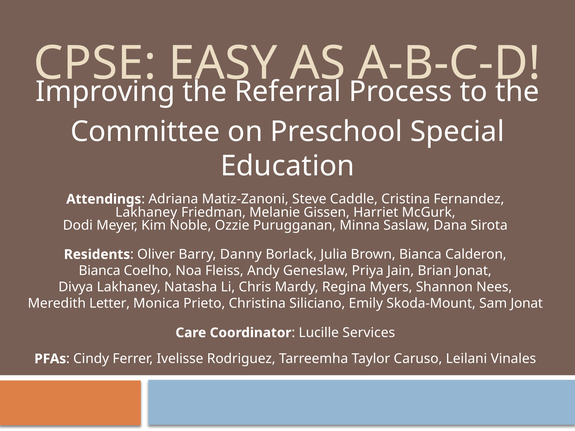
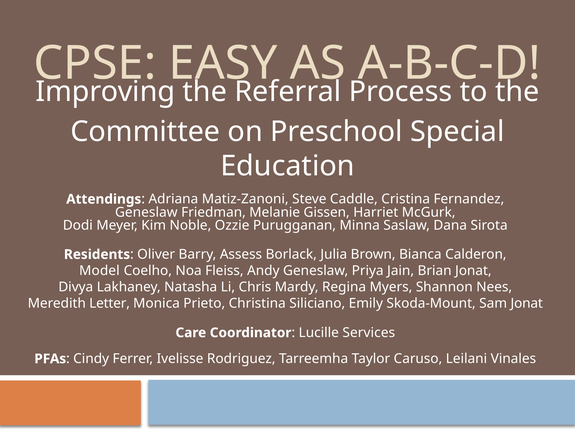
Lakhaney: Lakhaney -> Geneslaw (146, 212)
Danny: Danny -> Assess (241, 255)
Bianca: Bianca -> Model (99, 271)
